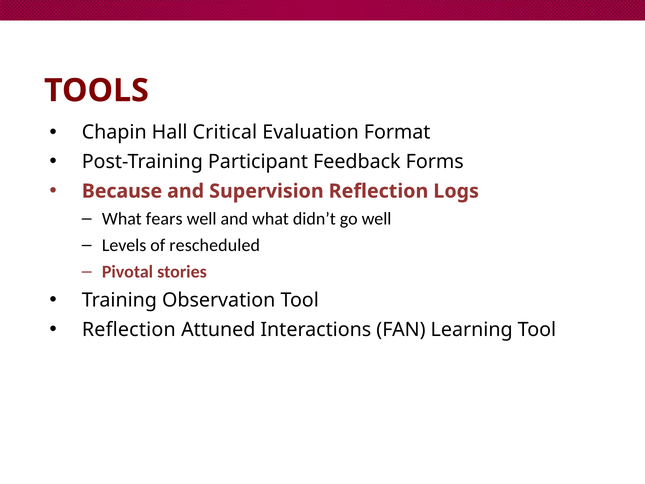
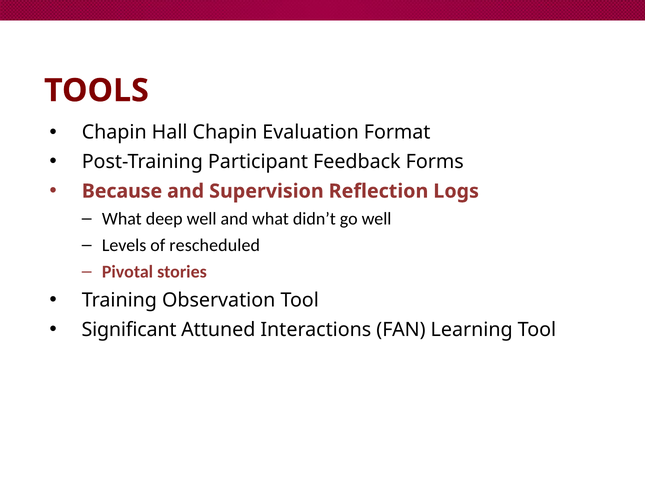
Hall Critical: Critical -> Chapin (225, 132)
fears: fears -> deep (164, 219)
Reflection: Reflection -> Significant (129, 329)
